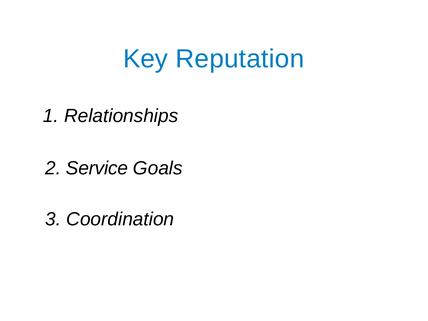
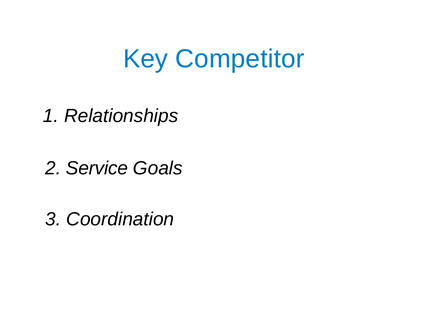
Reputation: Reputation -> Competitor (240, 59)
